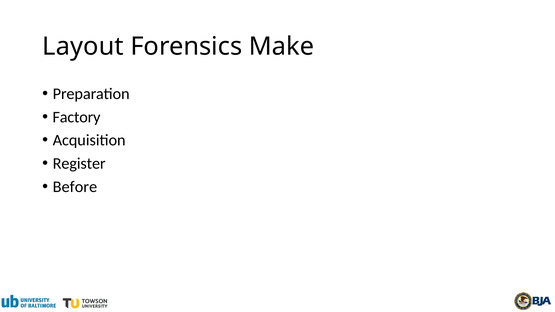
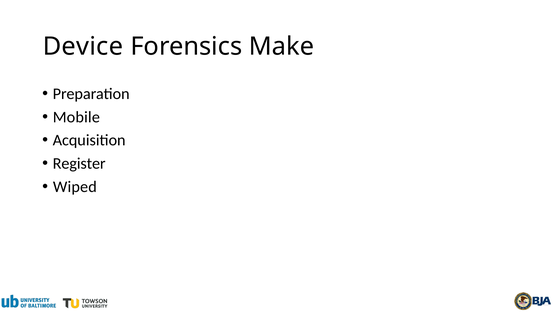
Layout: Layout -> Device (83, 47)
Factory: Factory -> Mobile (76, 117)
Before: Before -> Wiped (75, 187)
